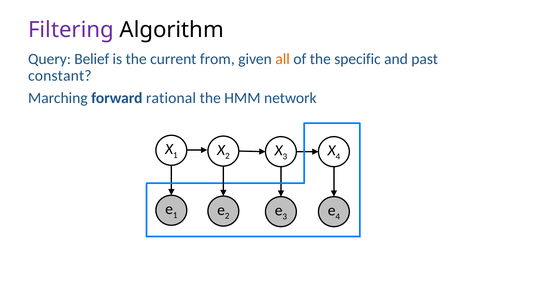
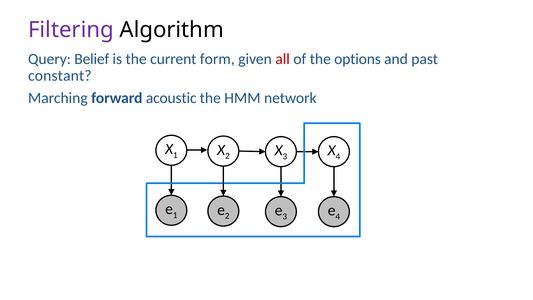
from: from -> form (217, 59)
all colour: orange -> red (283, 59)
specific: specific -> options (358, 59)
rational: rational -> acoustic (171, 98)
